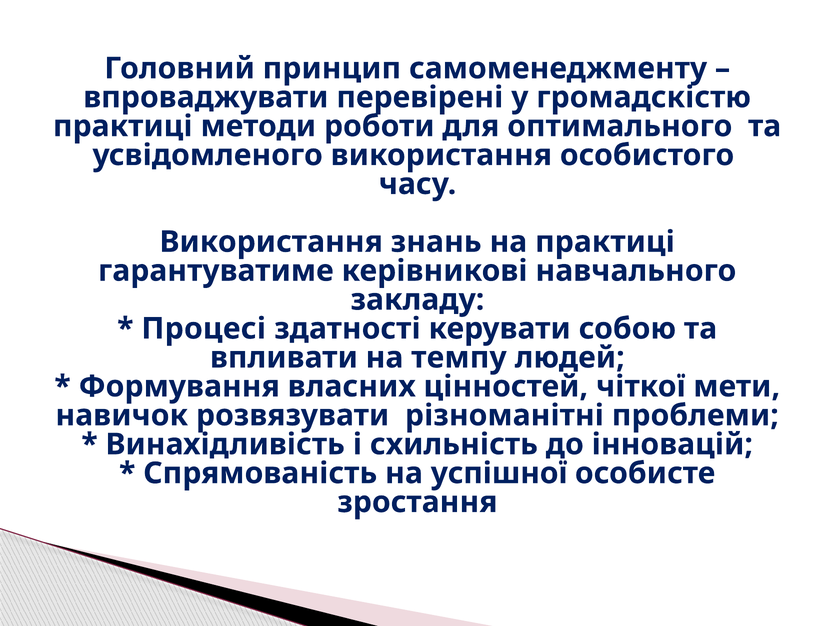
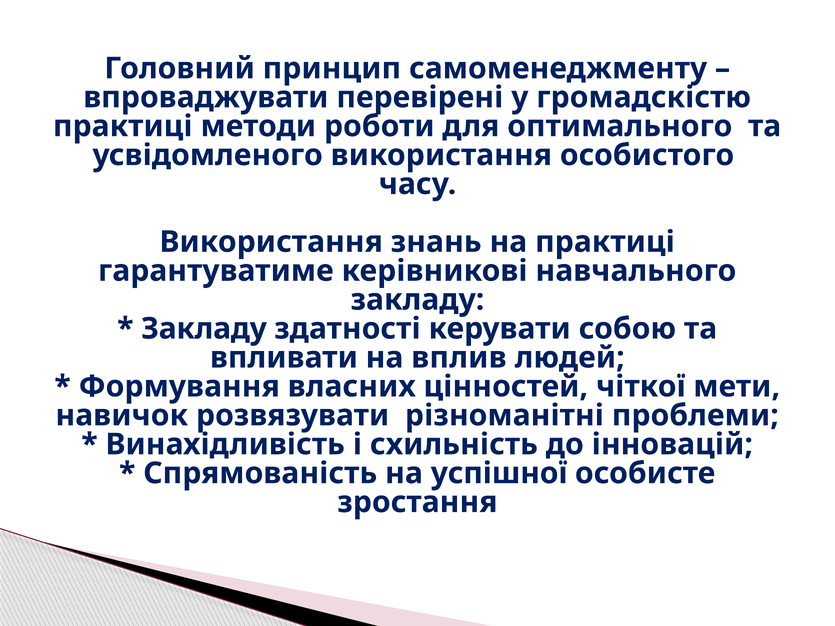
Процесі: Процесі -> Закладу (204, 329)
темпу: темпу -> вплив (459, 358)
